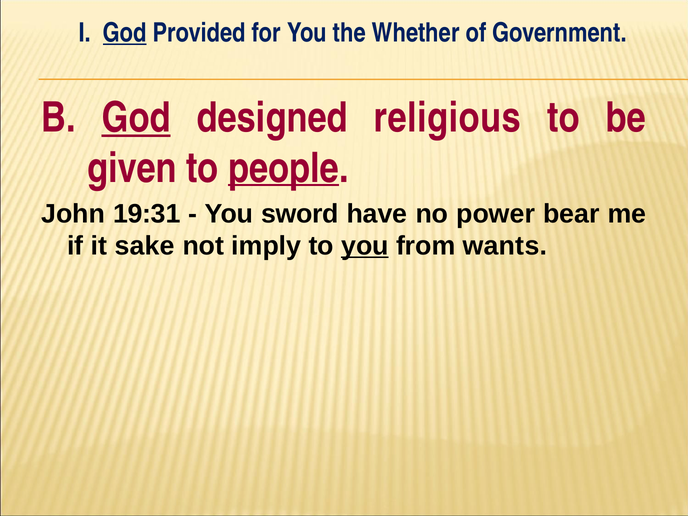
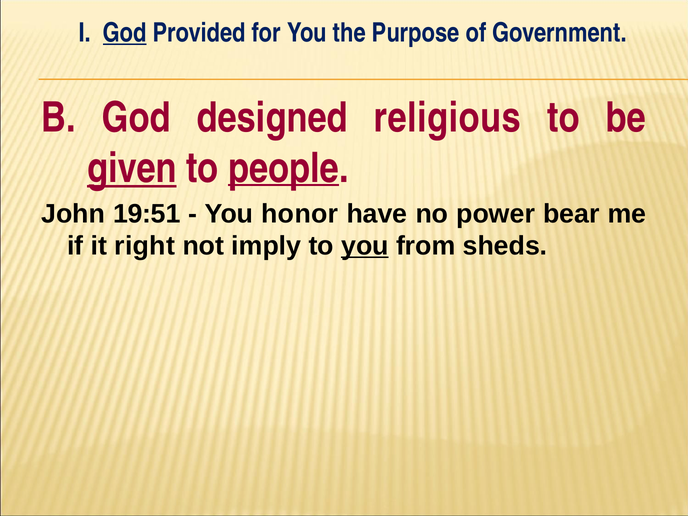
Whether: Whether -> Purpose (416, 33)
God underline: present -> none (136, 118)
given underline: none -> present (132, 168)
19:31: 19:31 -> 19:51 (147, 214)
sword: sword -> honor (300, 214)
sake: sake -> right (145, 246)
wants: wants -> sheds (505, 246)
